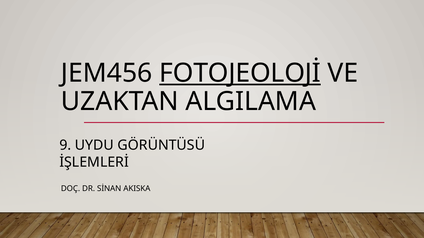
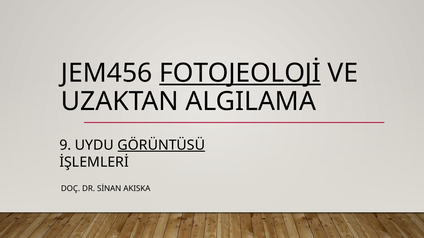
GÖRÜNTÜSÜ underline: none -> present (161, 145)
